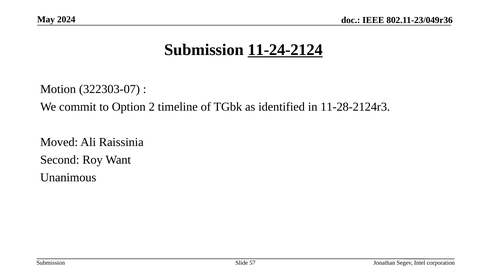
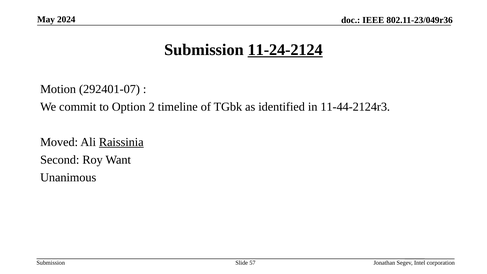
322303-07: 322303-07 -> 292401-07 (109, 89)
11-28-2124r3: 11-28-2124r3 -> 11-44-2124r3 (355, 107)
Raissinia underline: none -> present (121, 142)
